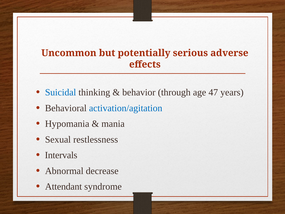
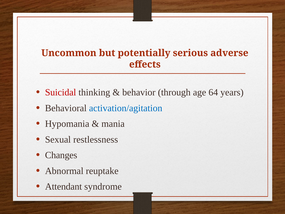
Suicidal colour: blue -> red (61, 92)
47: 47 -> 64 (213, 92)
Intervals: Intervals -> Changes (61, 155)
decrease: decrease -> reuptake (102, 171)
